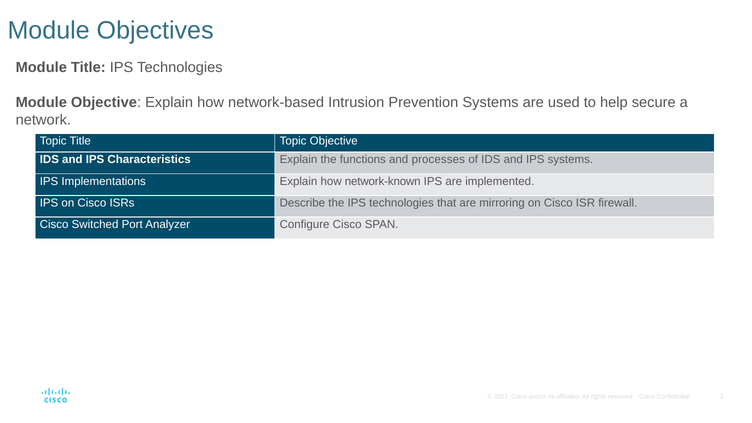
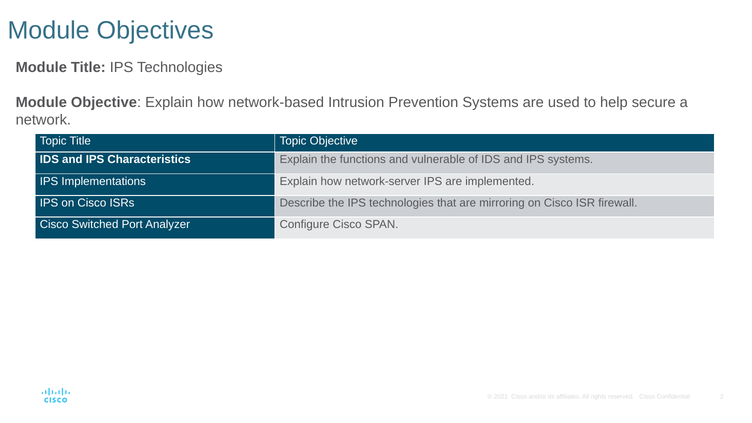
processes: processes -> vulnerable (438, 160)
network-known: network-known -> network-server (383, 181)
